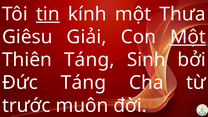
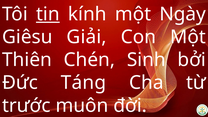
Thưa: Thưa -> Ngày (183, 14)
Một underline: present -> none (188, 37)
Thiên Táng: Táng -> Chén (89, 60)
